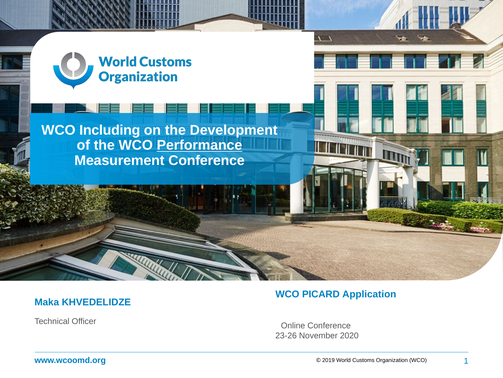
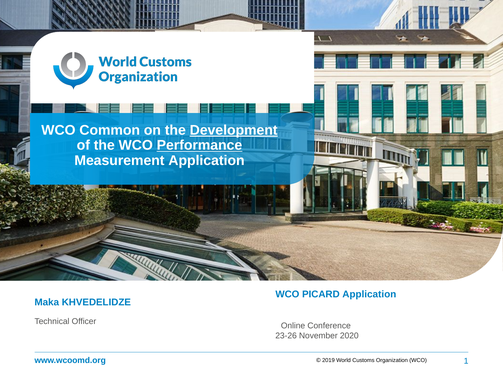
Including: Including -> Common (110, 130)
Development underline: none -> present (234, 130)
Measurement Conference: Conference -> Application (206, 160)
